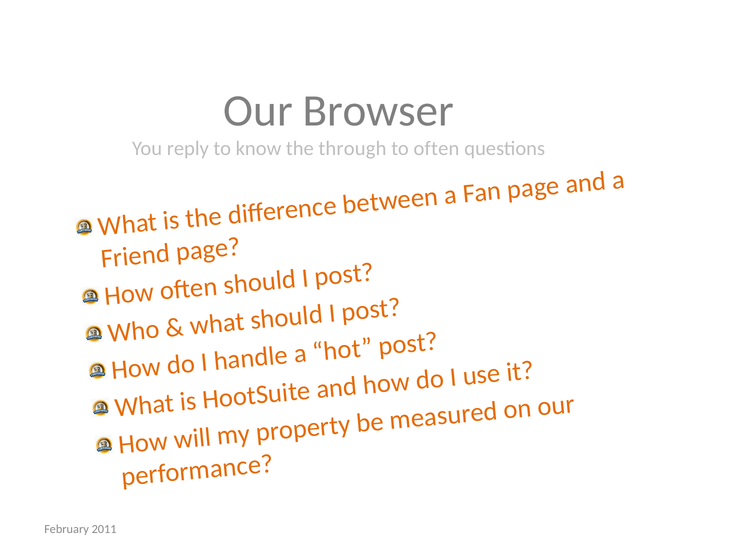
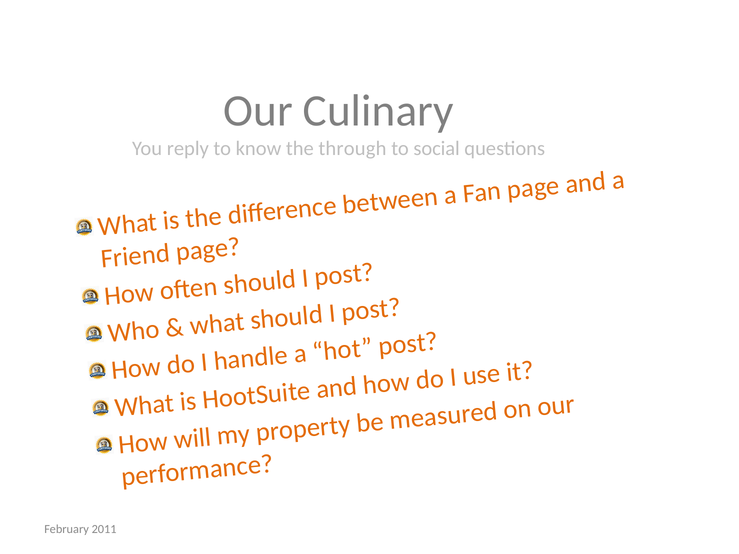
Browser: Browser -> Culinary (378, 111)
to often: often -> social (437, 149)
